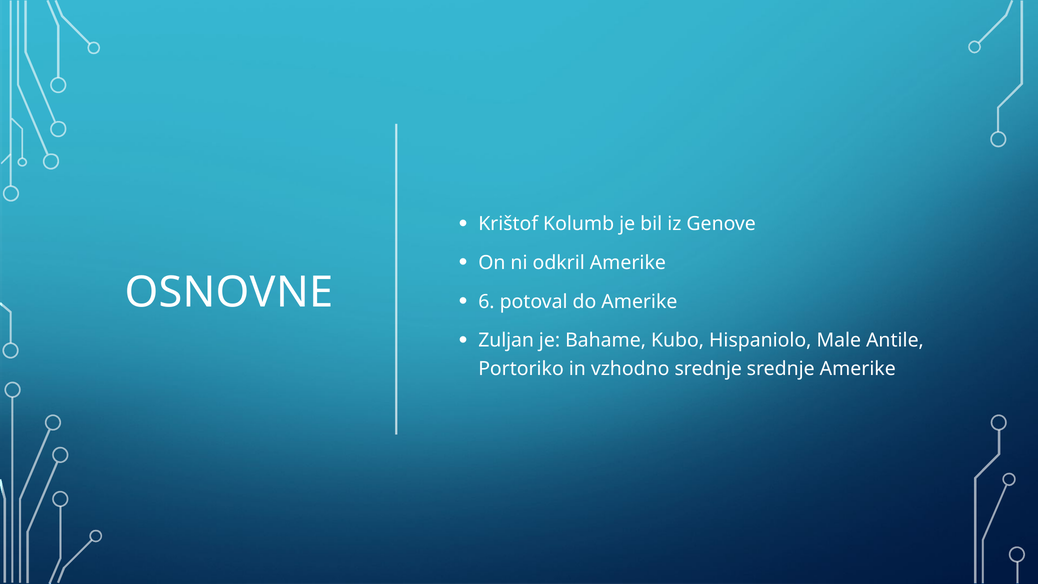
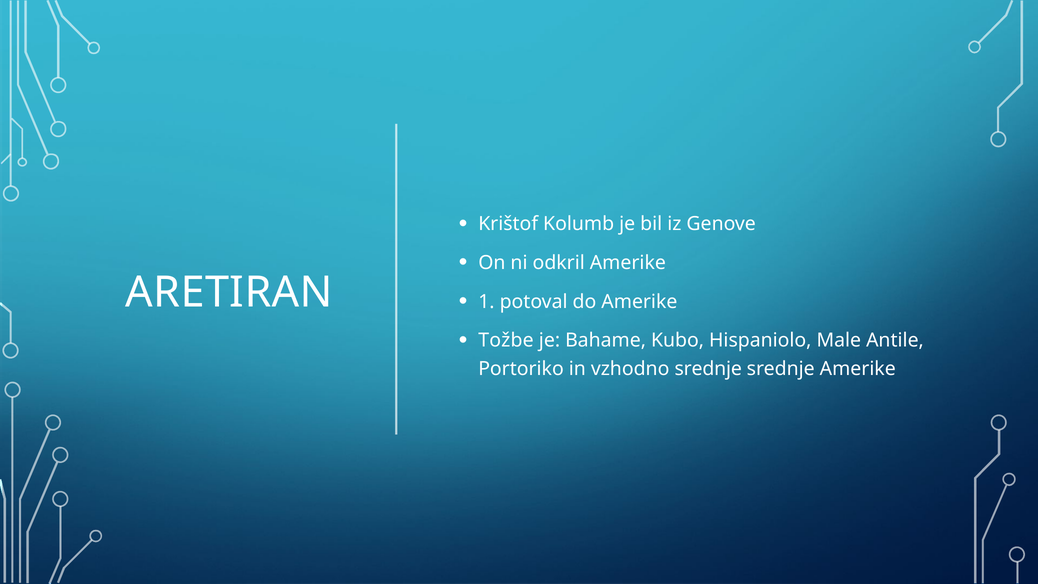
OSNOVNE: OSNOVNE -> ARETIRAN (229, 292)
6: 6 -> 1 (486, 302)
Zuljan: Zuljan -> Tožbe (506, 340)
